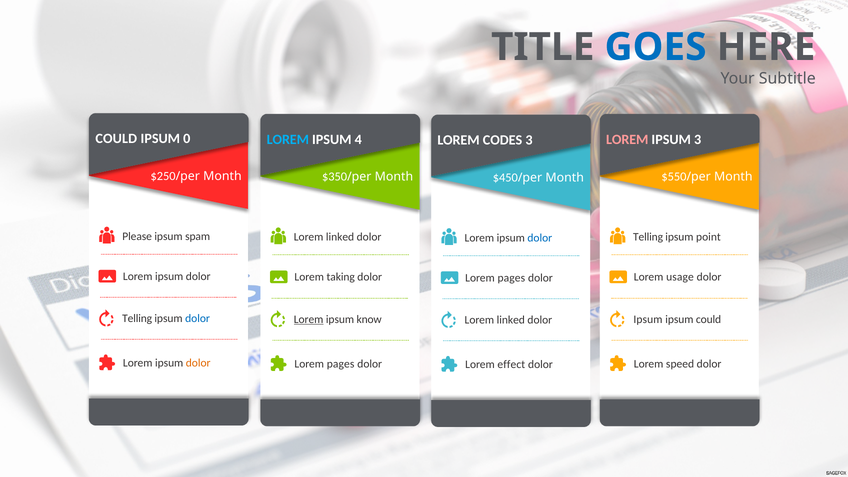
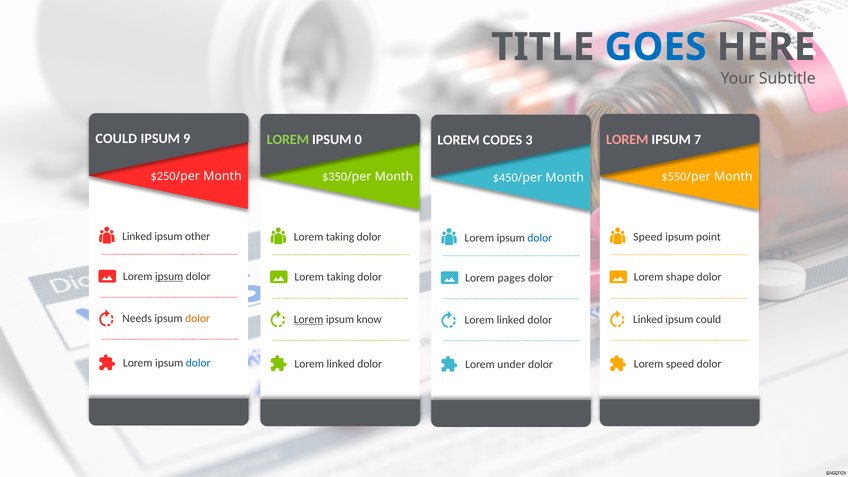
0: 0 -> 9 (187, 139)
LOREM colour: light blue -> light green (288, 139)
4: 4 -> 0 (358, 139)
IPSUM 3: 3 -> 7 (698, 139)
Please: Please -> Linked (137, 236)
spam: spam -> other (198, 236)
linked: linked -> taking (340, 237)
Telling: Telling -> Speed (648, 237)
ipsum underline: none -> present (169, 276)
usage: usage -> shape (680, 277)
Telling: Telling -> Needs (137, 319)
dolor colour: blue -> orange (198, 319)
Ipsum: Ipsum -> Linked (648, 319)
dolor colour: orange -> blue (198, 363)
pages: pages -> linked (341, 364)
effect: effect -> under (511, 364)
